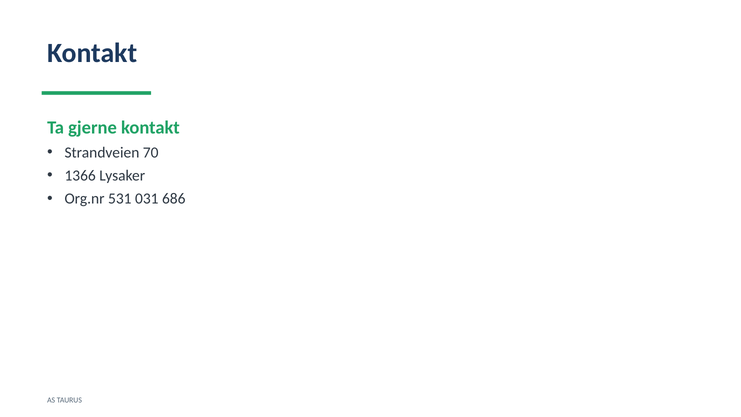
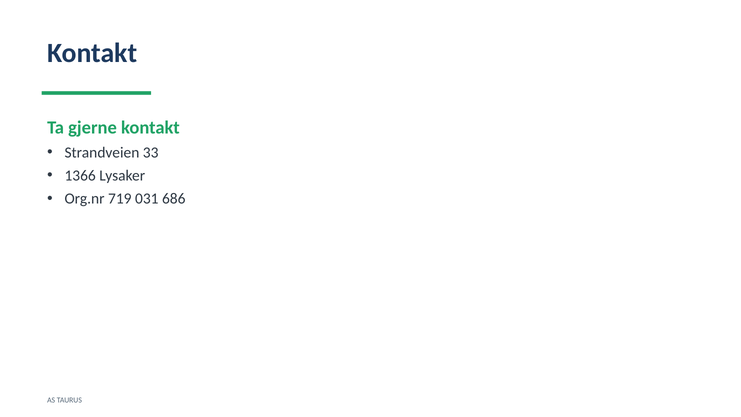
70: 70 -> 33 (151, 152)
531: 531 -> 719 (120, 199)
